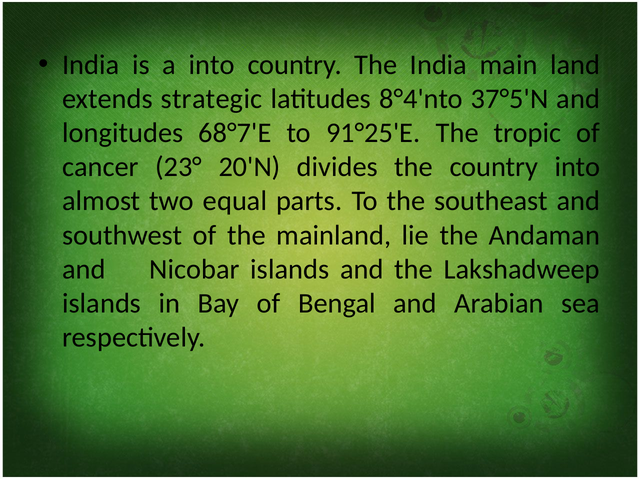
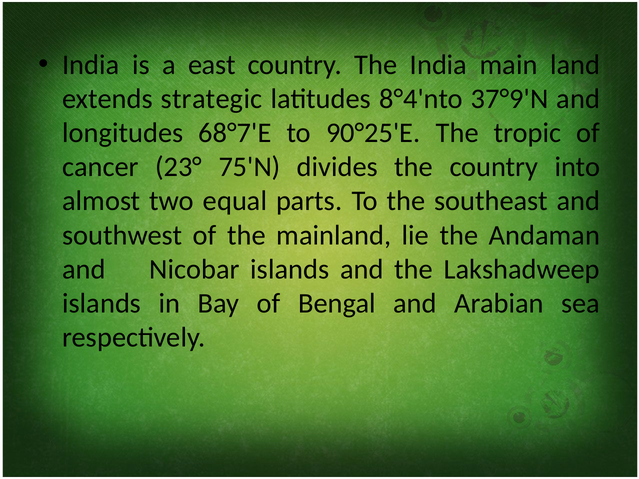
a into: into -> east (212, 65)
37°5'N: 37°5'N -> 37°9'N (510, 99)
91°25'E: 91°25'E -> 90°25'E (373, 133)
20'N: 20'N -> 75'N (250, 167)
